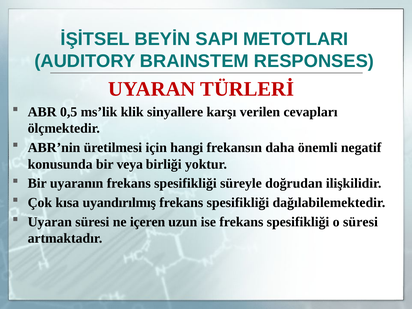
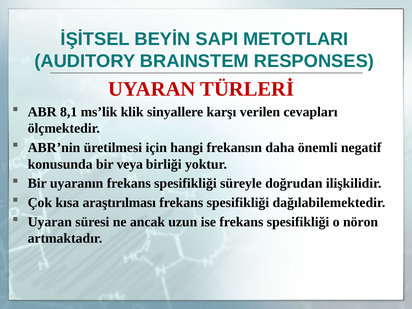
0,5: 0,5 -> 8,1 (69, 112)
uyandırılmış: uyandırılmış -> araştırılması (119, 203)
içeren: içeren -> ancak (148, 222)
o süresi: süresi -> nöron (361, 222)
